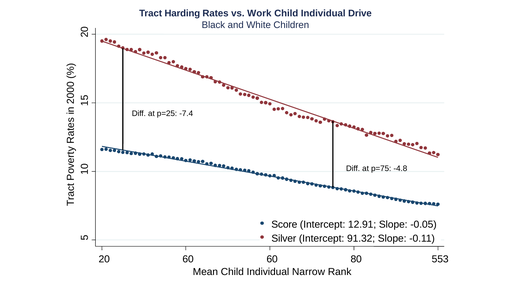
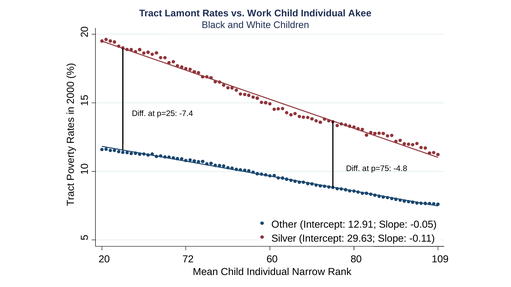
Harding: Harding -> Lamont (182, 14)
Drive: Drive -> Akee (360, 14)
Score: Score -> Other (284, 225)
91.32: 91.32 -> 29.63 (361, 239)
20 60: 60 -> 72 (188, 259)
553: 553 -> 109 (440, 259)
